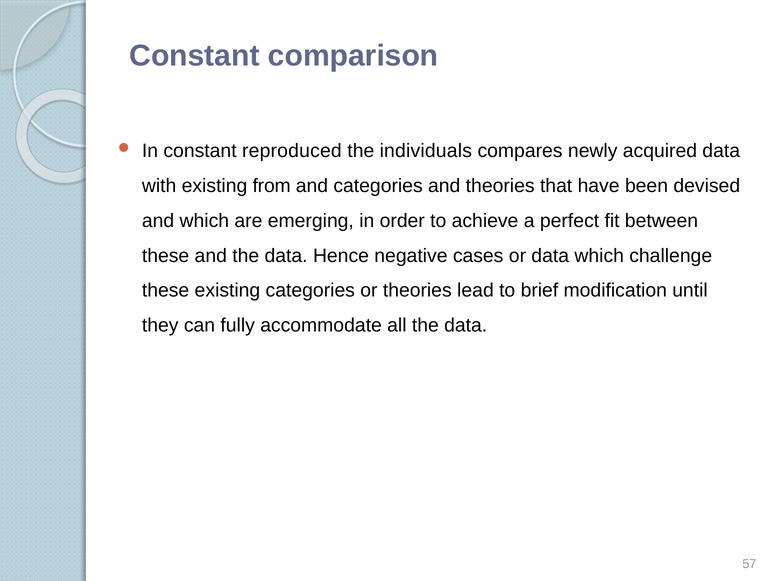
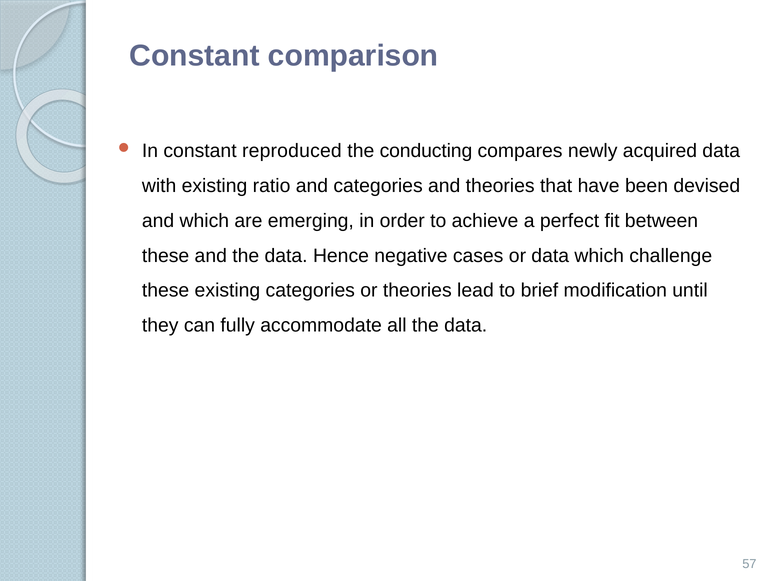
individuals: individuals -> conducting (426, 151)
from: from -> ratio (272, 186)
